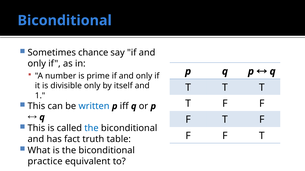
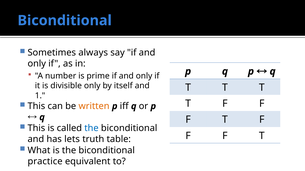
chance: chance -> always (93, 53)
written colour: blue -> orange (94, 106)
fact: fact -> lets (72, 140)
